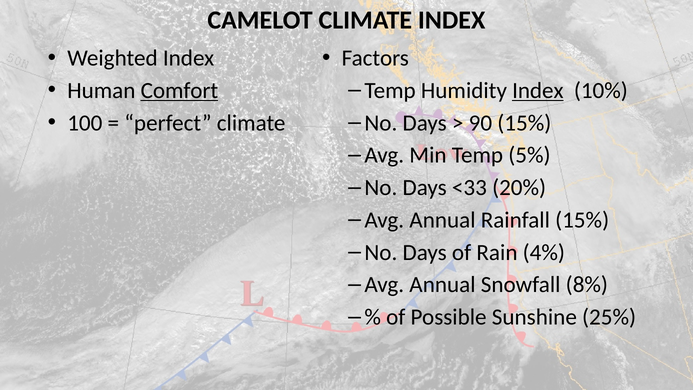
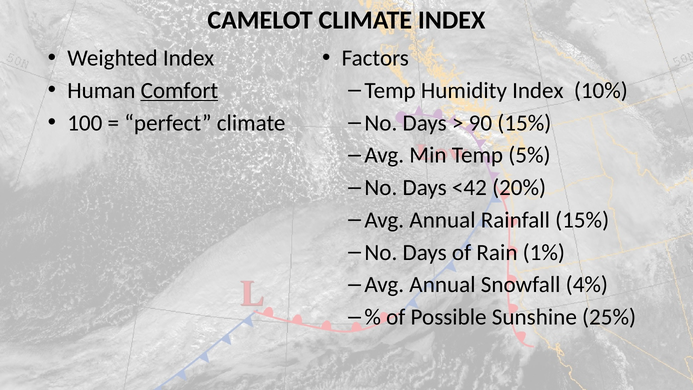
Index underline: present -> none (538, 91)
<33: <33 -> <42 (469, 188)
4%: 4% -> 1% (544, 252)
8%: 8% -> 4% (587, 285)
